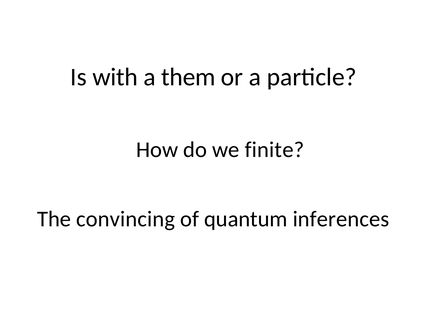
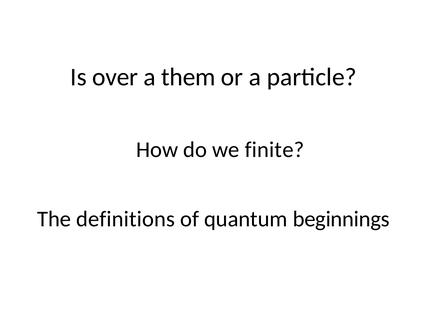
with: with -> over (115, 77)
convincing: convincing -> definitions (126, 219)
inferences: inferences -> beginnings (341, 219)
